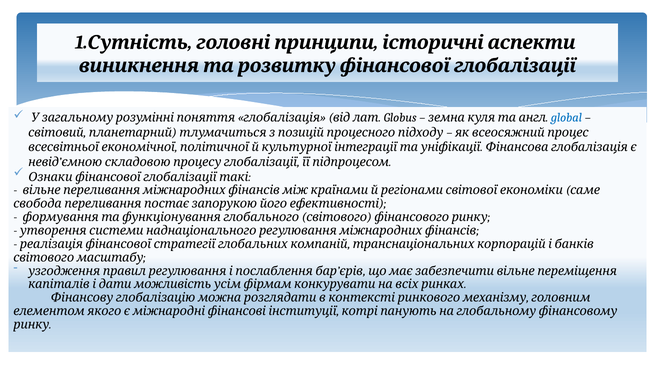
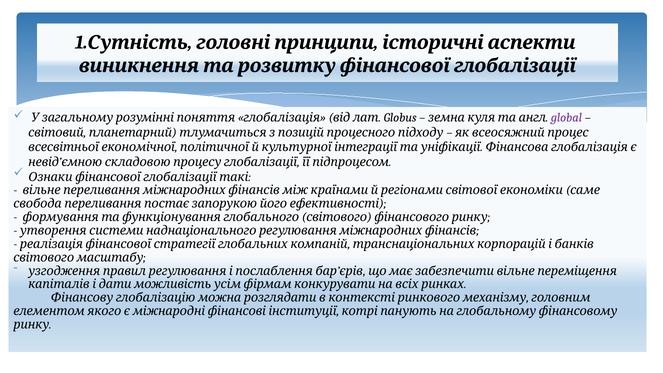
global colour: blue -> purple (566, 118)
